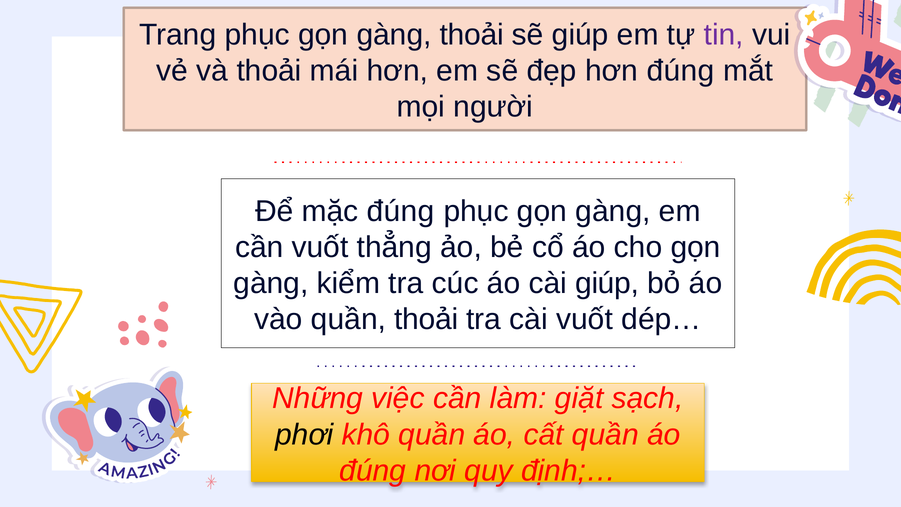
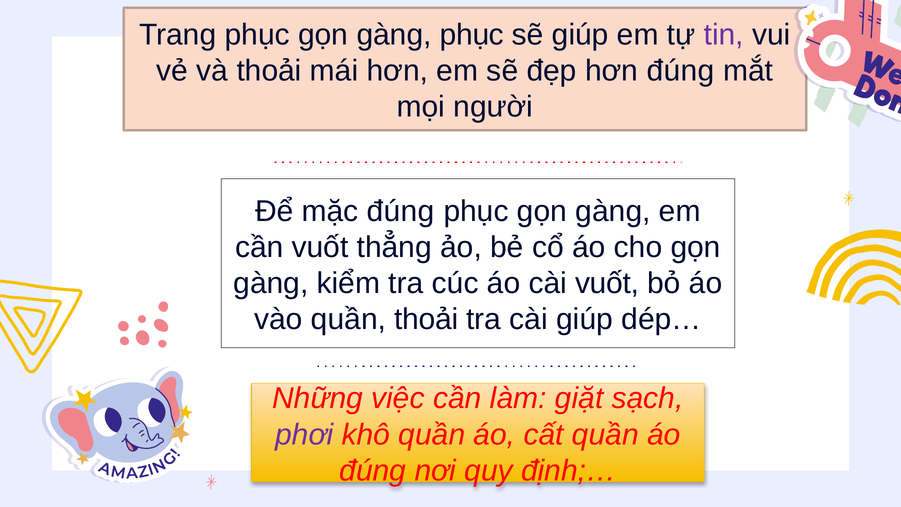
gàng thoải: thoải -> phục (472, 35)
cài giúp: giúp -> vuốt (607, 283)
cài vuốt: vuốt -> giúp (585, 319)
phơi colour: black -> purple (304, 434)
